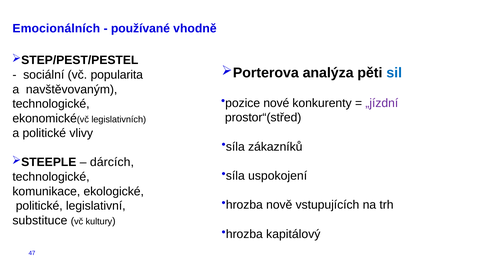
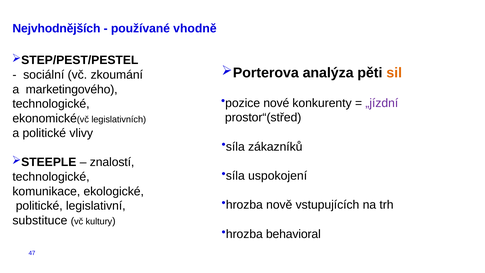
Emocionálních: Emocionálních -> Nejvhodnějších (56, 28)
sil colour: blue -> orange (394, 73)
popularita: popularita -> zkoumání (117, 75)
navštěvovaným: navštěvovaným -> marketingového (72, 89)
dárcích: dárcích -> znalostí (112, 162)
kapitálový: kapitálový -> behavioral (293, 234)
